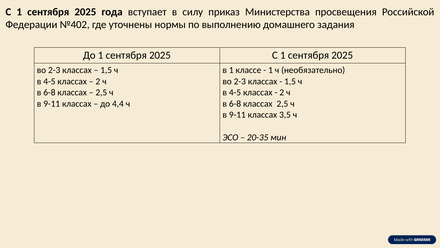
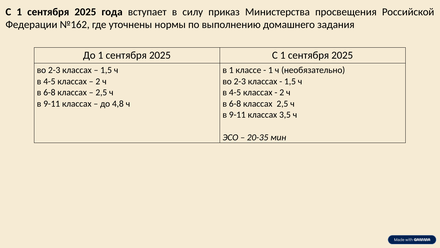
№402: №402 -> №162 (75, 25)
4,4: 4,4 -> 4,8 (118, 104)
